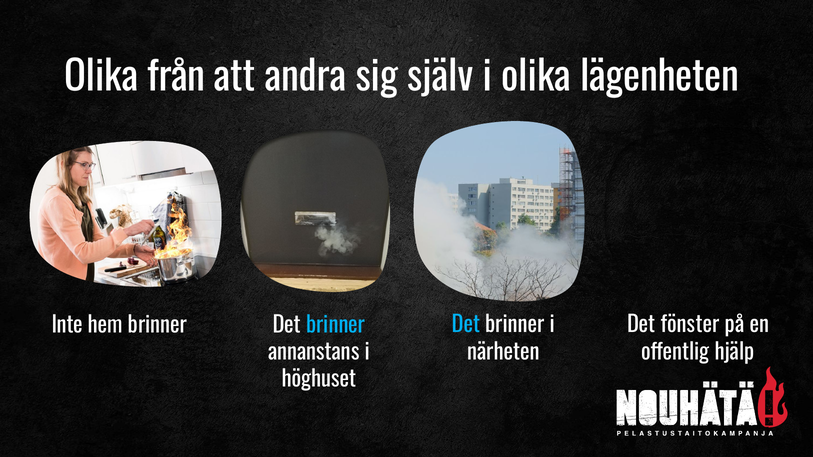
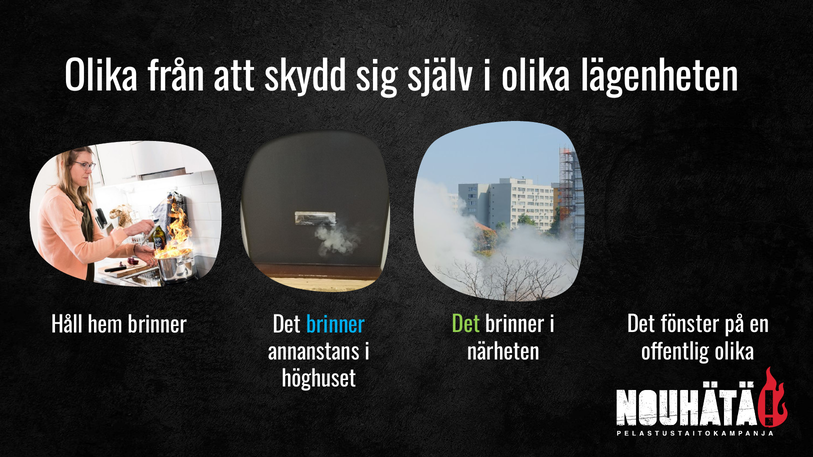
andra: andra -> skydd (306, 77)
Inte: Inte -> Håll (67, 325)
Det colour: light blue -> light green (466, 325)
offentlig hjälp: hjälp -> olika (734, 352)
